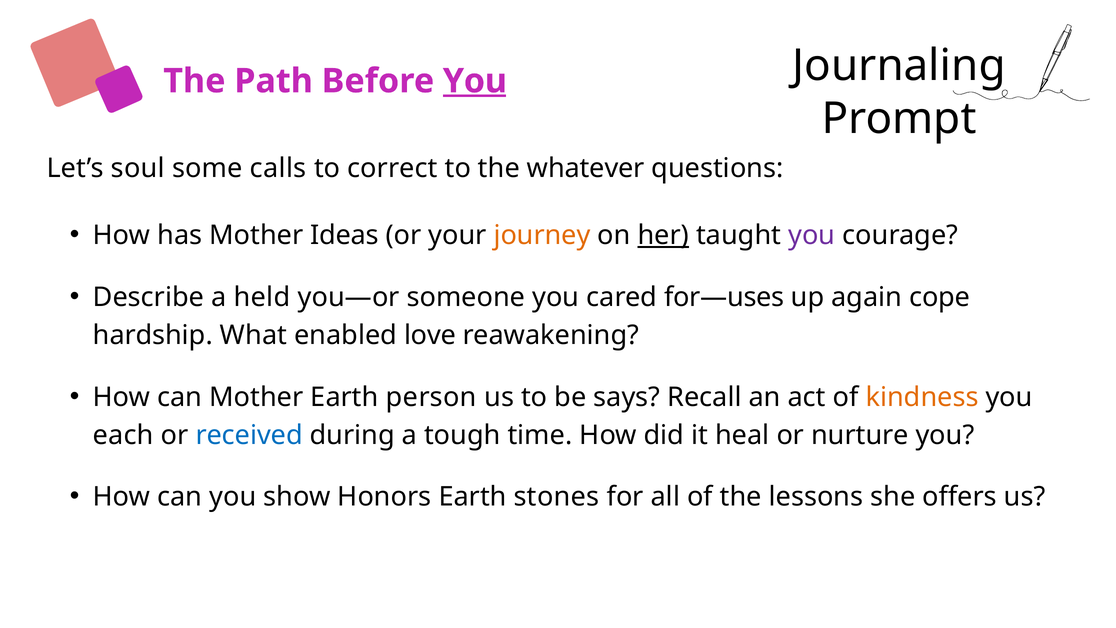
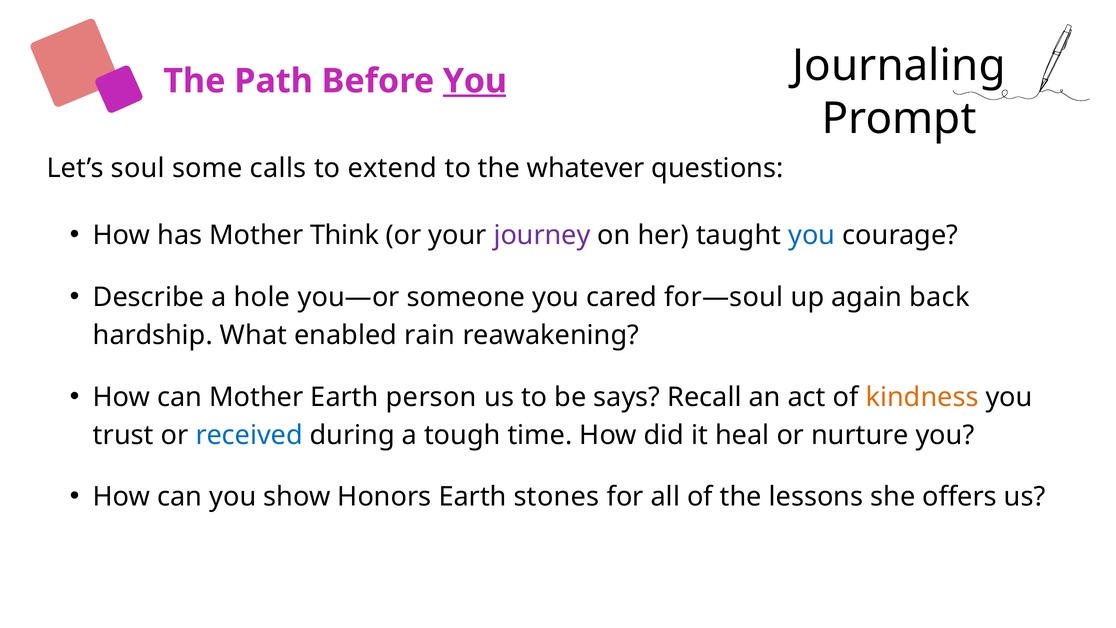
correct: correct -> extend (392, 168)
Ideas: Ideas -> Think (345, 235)
journey colour: orange -> purple (542, 235)
her underline: present -> none (663, 235)
you colour: purple -> blue (812, 235)
held: held -> hole (262, 297)
for—uses: for—uses -> for—soul (724, 297)
cope: cope -> back (939, 297)
love: love -> rain (430, 335)
each: each -> trust (123, 435)
